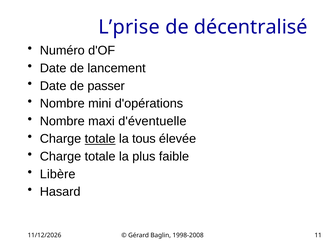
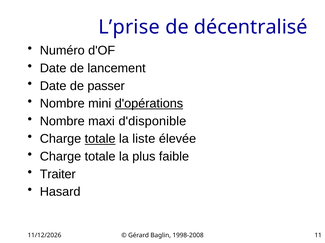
d'opérations underline: none -> present (149, 104)
d'éventuelle: d'éventuelle -> d'disponible (152, 122)
tous: tous -> liste (144, 139)
Libère: Libère -> Traiter (58, 175)
